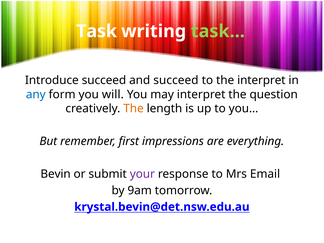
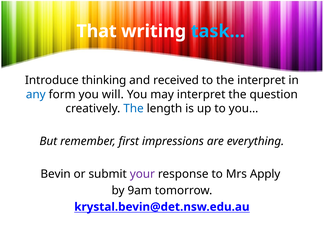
Task: Task -> That (97, 31)
task… colour: light green -> light blue (218, 31)
Introduce succeed: succeed -> thinking (104, 80)
and succeed: succeed -> received (176, 80)
The colour: orange -> blue (134, 108)
Email: Email -> Apply (265, 174)
